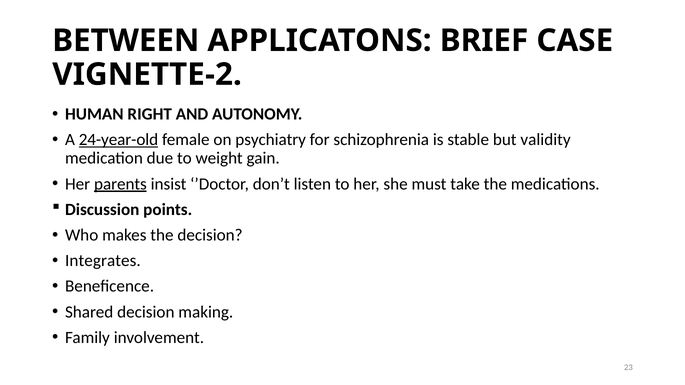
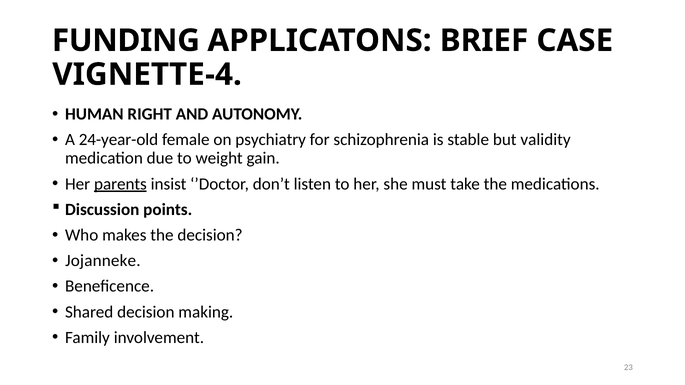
BETWEEN: BETWEEN -> FUNDING (126, 41)
VIGNETTE-2: VIGNETTE-2 -> VIGNETTE-4 (147, 74)
24-year-old underline: present -> none (118, 140)
Integrates: Integrates -> Jojanneke (103, 261)
